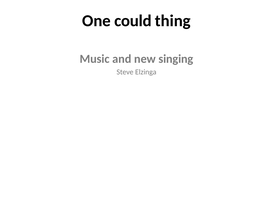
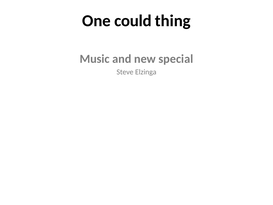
singing: singing -> special (176, 59)
